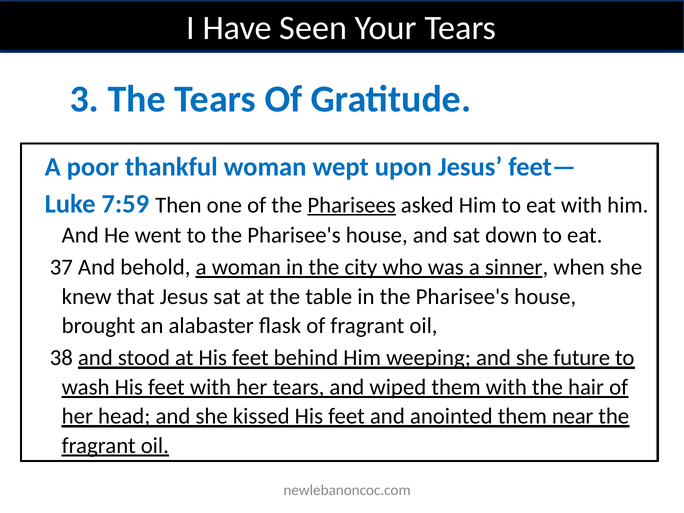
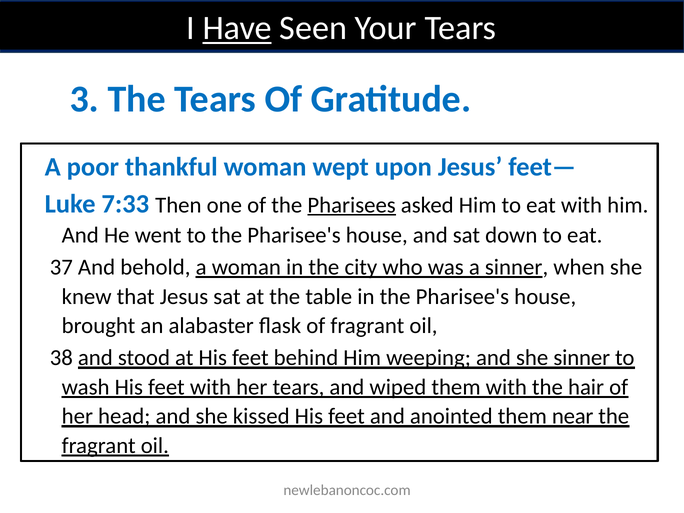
Have underline: none -> present (237, 28)
7:59: 7:59 -> 7:33 (125, 204)
she future: future -> sinner (582, 358)
